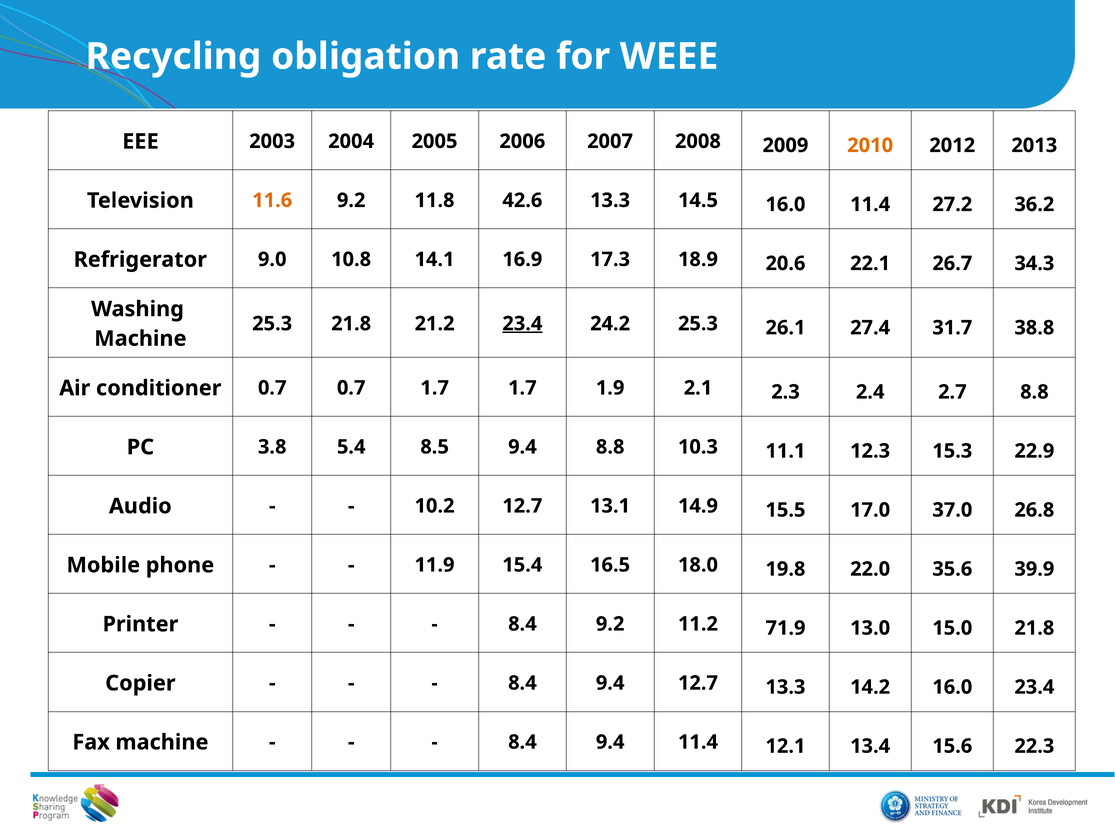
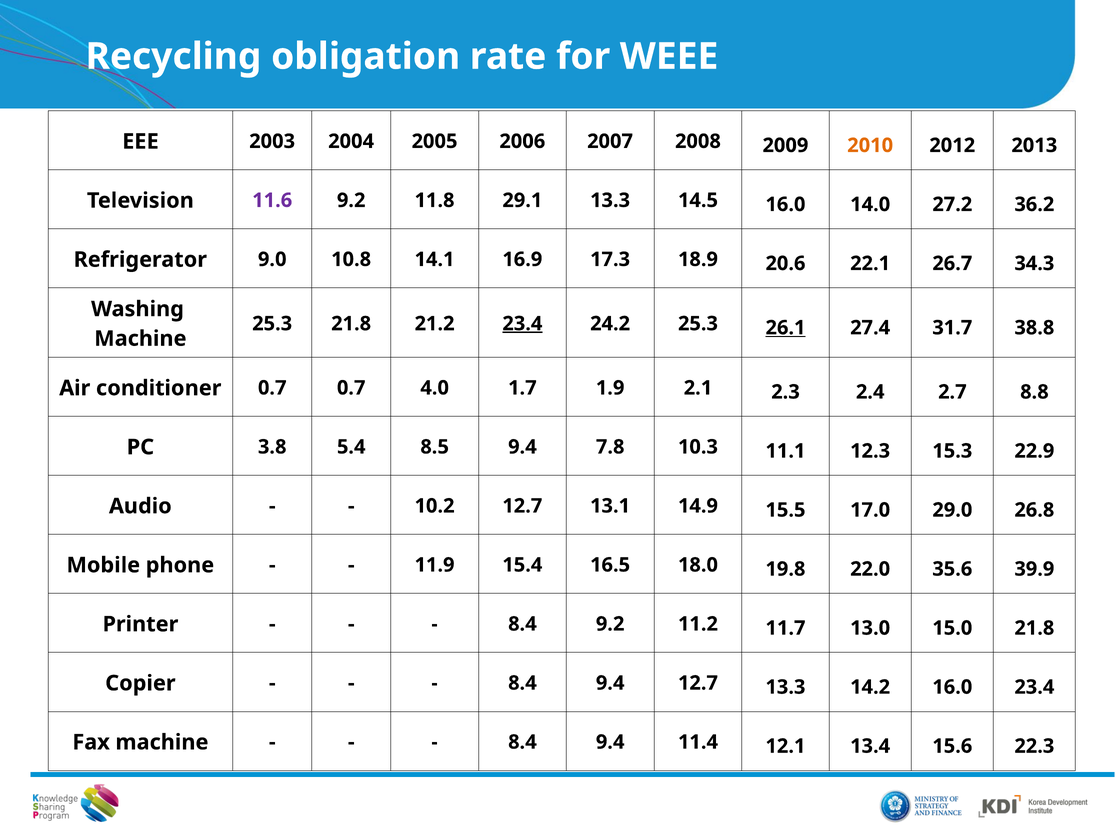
11.6 colour: orange -> purple (272, 200)
42.6: 42.6 -> 29.1 (522, 200)
16.0 11.4: 11.4 -> 14.0 (870, 204)
26.1 underline: none -> present (786, 328)
0.7 1.7: 1.7 -> 4.0 (435, 388)
9.4 8.8: 8.8 -> 7.8 (610, 447)
37.0: 37.0 -> 29.0 (952, 510)
71.9: 71.9 -> 11.7 (786, 628)
